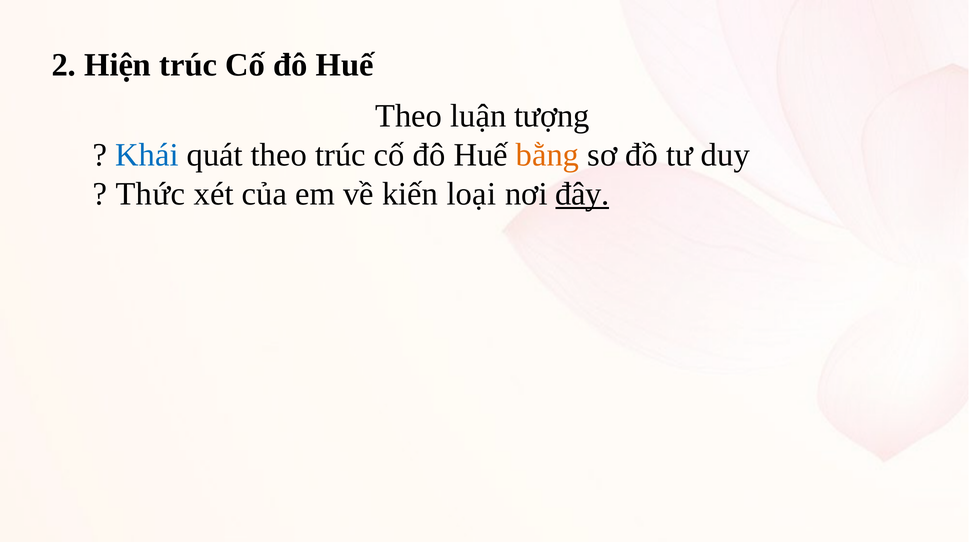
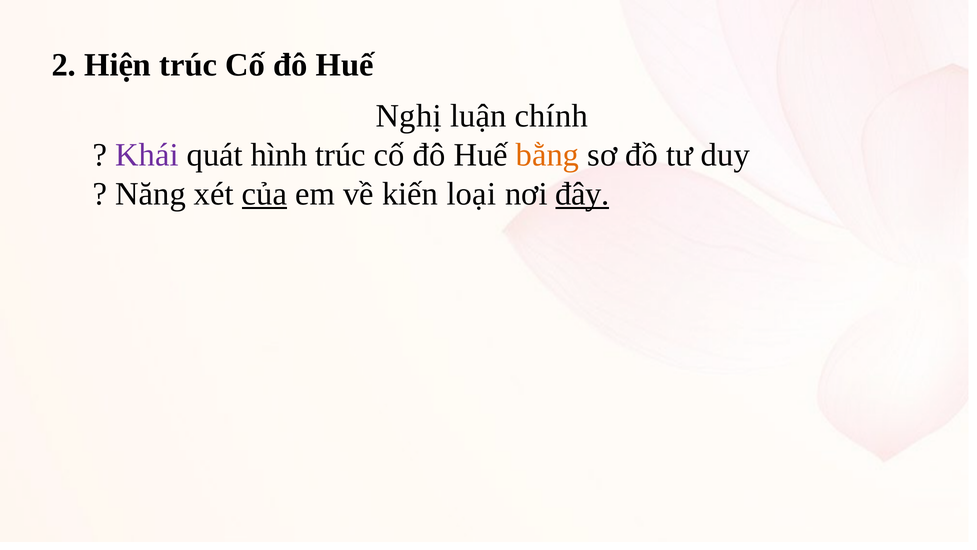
Theo: Theo -> Nghị (409, 116)
tượng: tượng -> chính (551, 116)
Khái colour: blue -> purple (147, 155)
quát theo: theo -> hình (279, 155)
Thức: Thức -> Năng (151, 194)
của underline: none -> present (264, 194)
